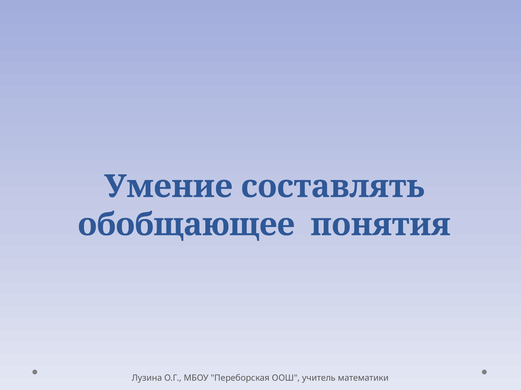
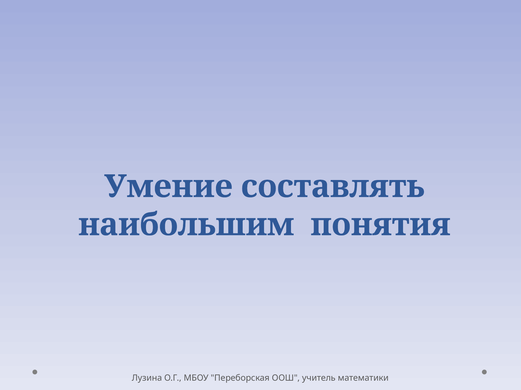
обобщающее: обобщающее -> наибольшим (186, 225)
